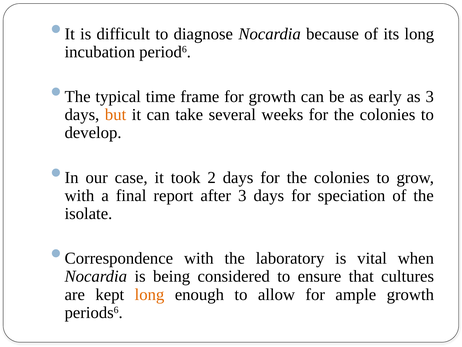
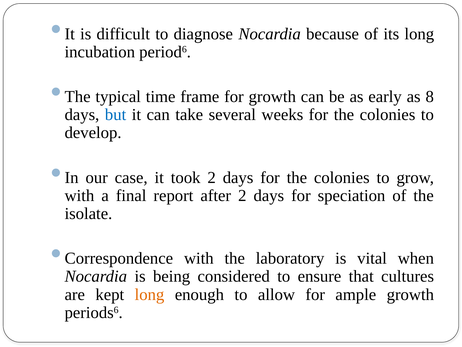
as 3: 3 -> 8 (430, 97)
but colour: orange -> blue (116, 115)
after 3: 3 -> 2 (242, 195)
